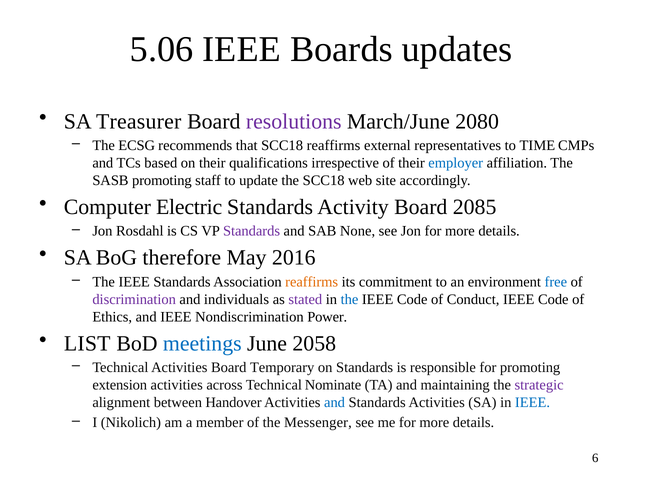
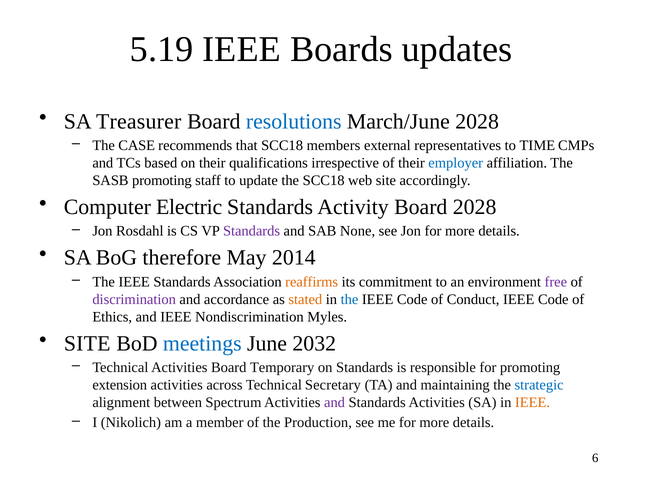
5.06: 5.06 -> 5.19 (162, 49)
resolutions colour: purple -> blue (294, 121)
March/June 2080: 2080 -> 2028 (477, 121)
ECSG: ECSG -> CASE (137, 146)
SCC18 reaffirms: reaffirms -> members (333, 146)
Board 2085: 2085 -> 2028 (475, 207)
2016: 2016 -> 2014 (294, 258)
free colour: blue -> purple (556, 282)
individuals: individuals -> accordance (237, 300)
stated colour: purple -> orange (305, 300)
Power: Power -> Myles (327, 317)
LIST: LIST -> SITE (87, 344)
2058: 2058 -> 2032 (314, 344)
Nominate: Nominate -> Secretary (333, 385)
strategic colour: purple -> blue (539, 385)
Handover: Handover -> Spectrum (233, 403)
and colour: blue -> purple (335, 403)
IEEE colour: blue -> orange (532, 403)
Messenger: Messenger -> Production (318, 423)
